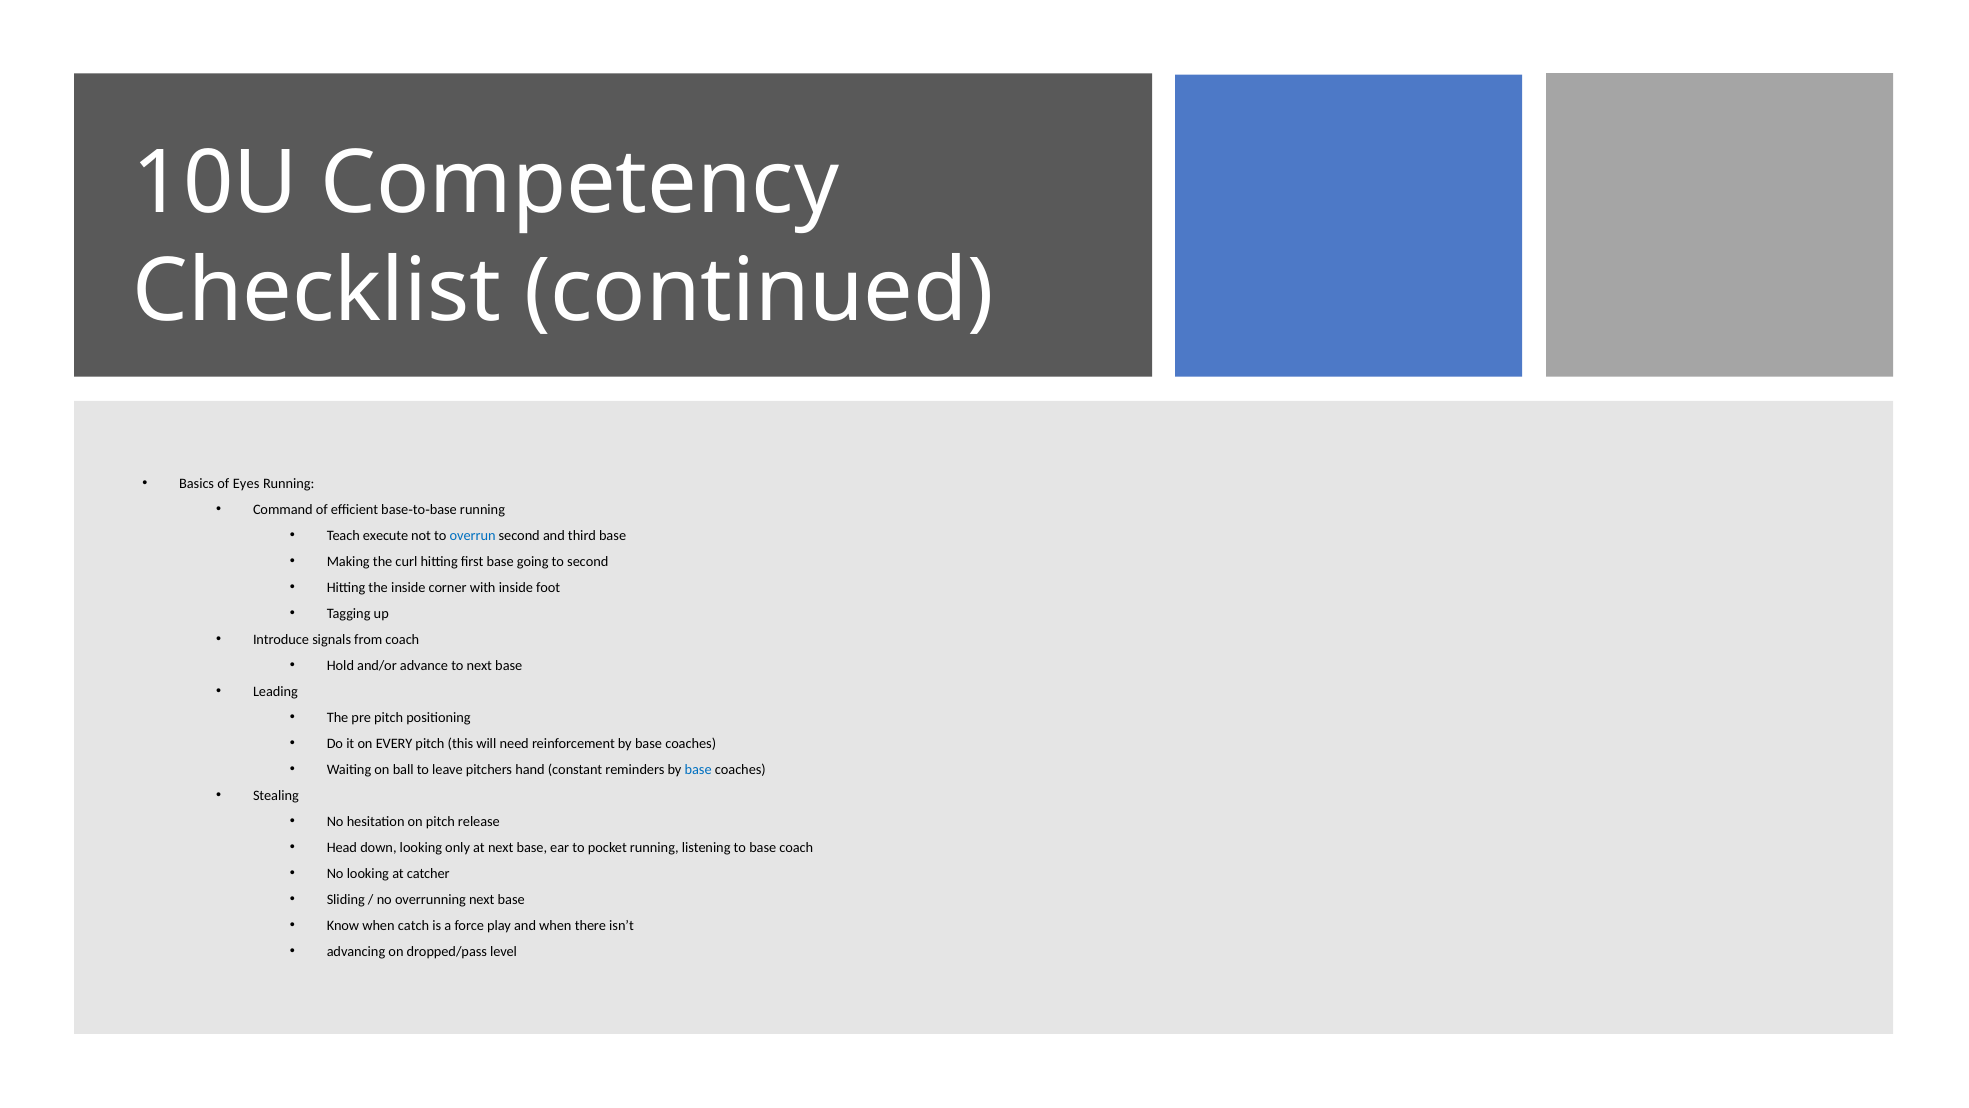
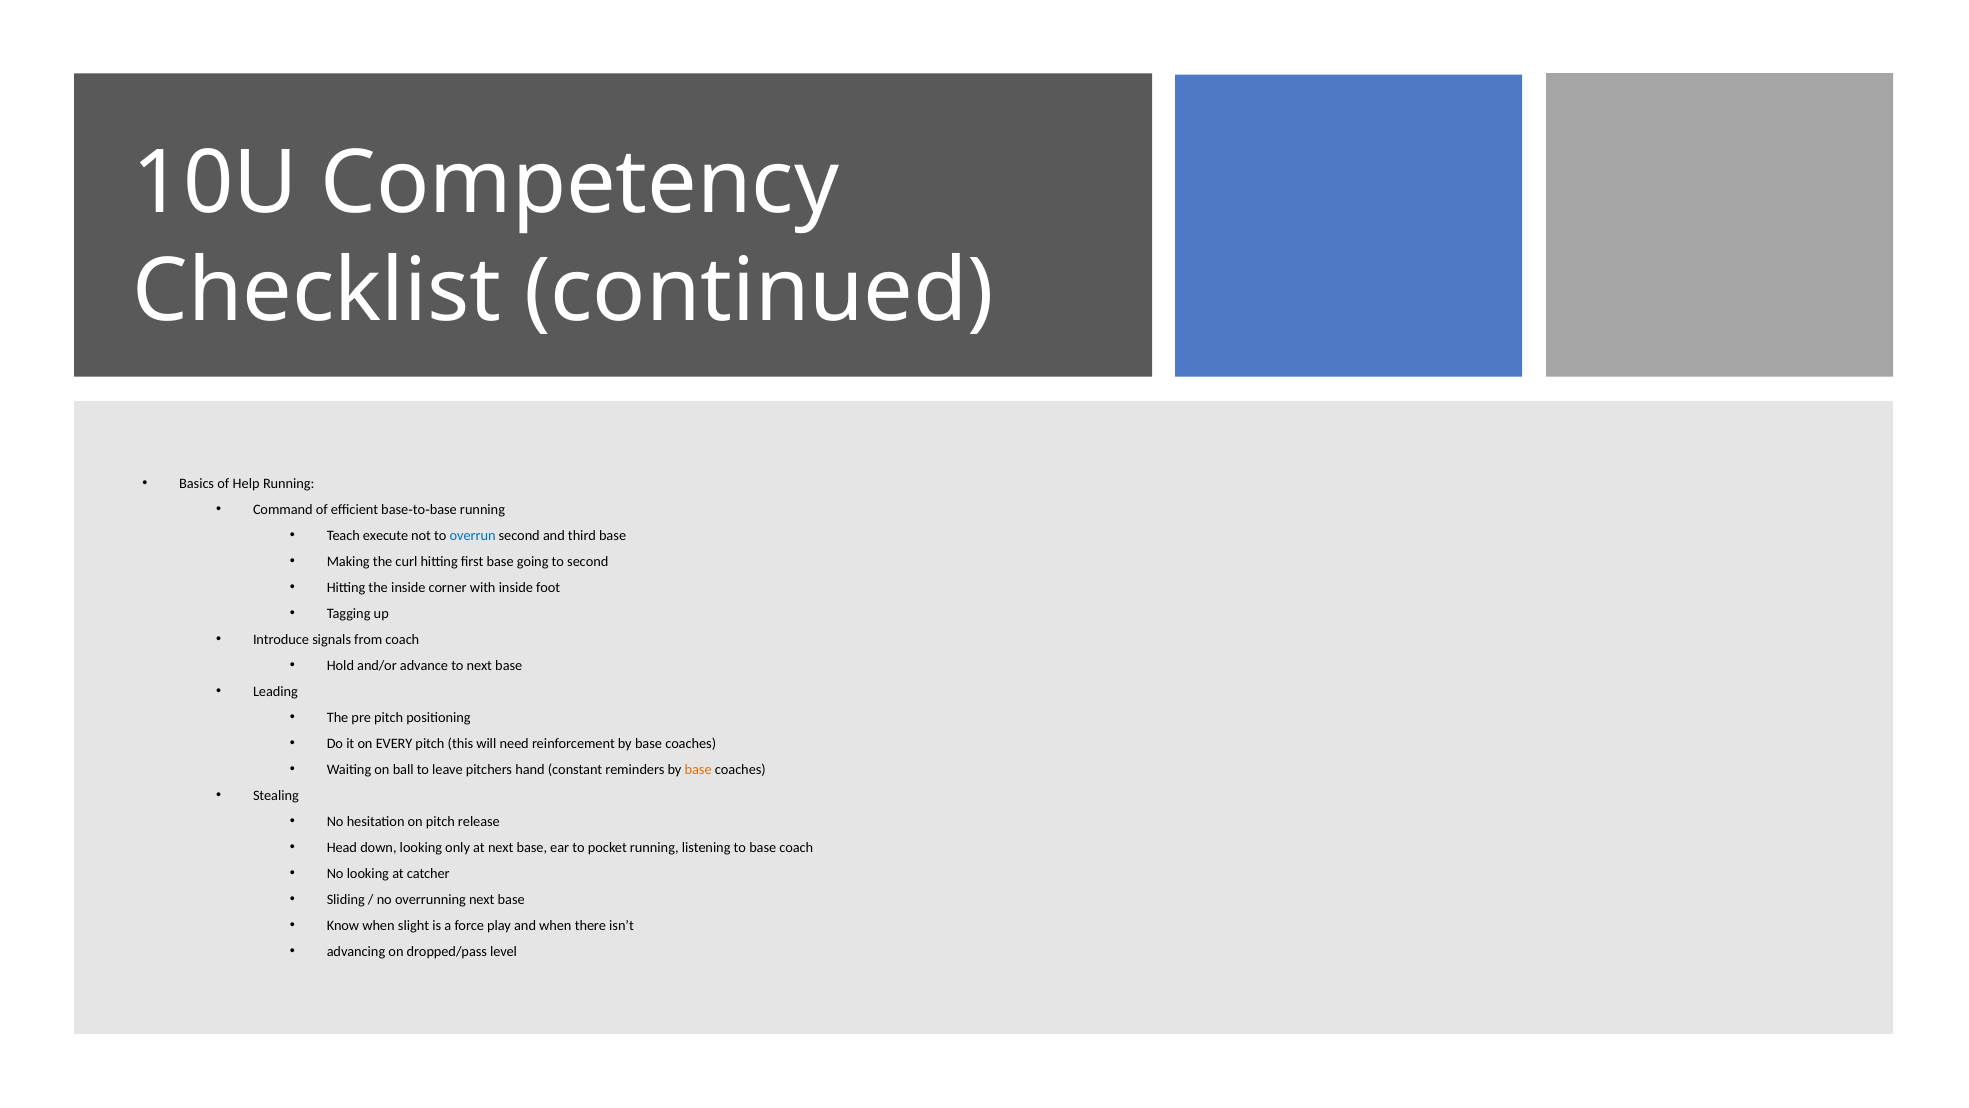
Eyes: Eyes -> Help (246, 483)
base colour: blue -> orange (698, 769)
catch: catch -> slight (414, 925)
